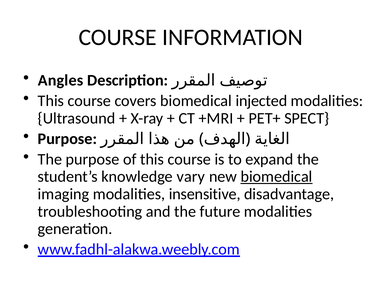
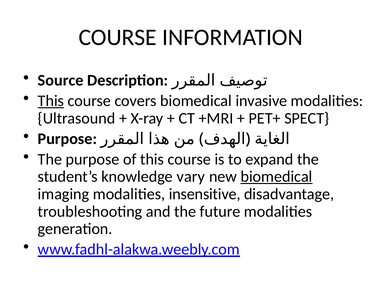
Angles: Angles -> Source (61, 80)
This underline: none -> present (51, 101)
injected: injected -> invasive (261, 101)
